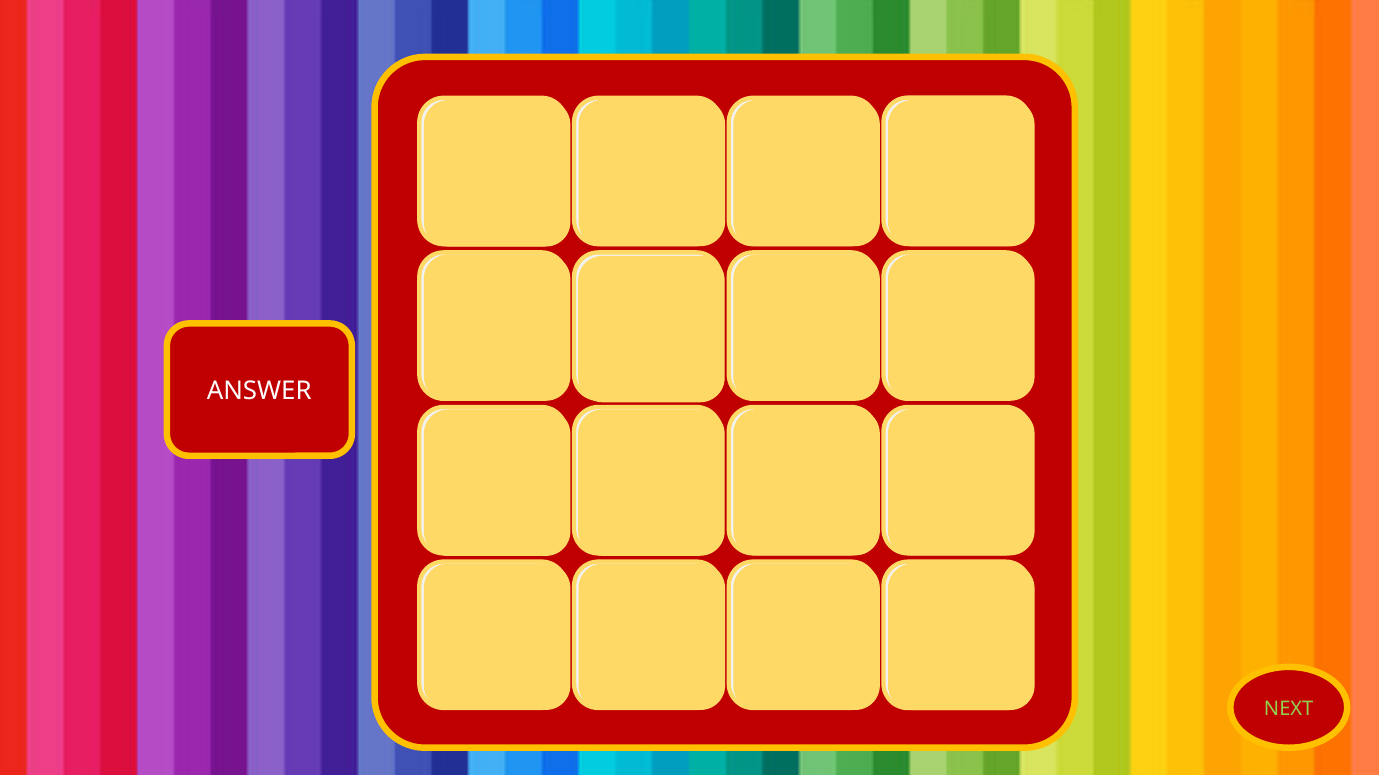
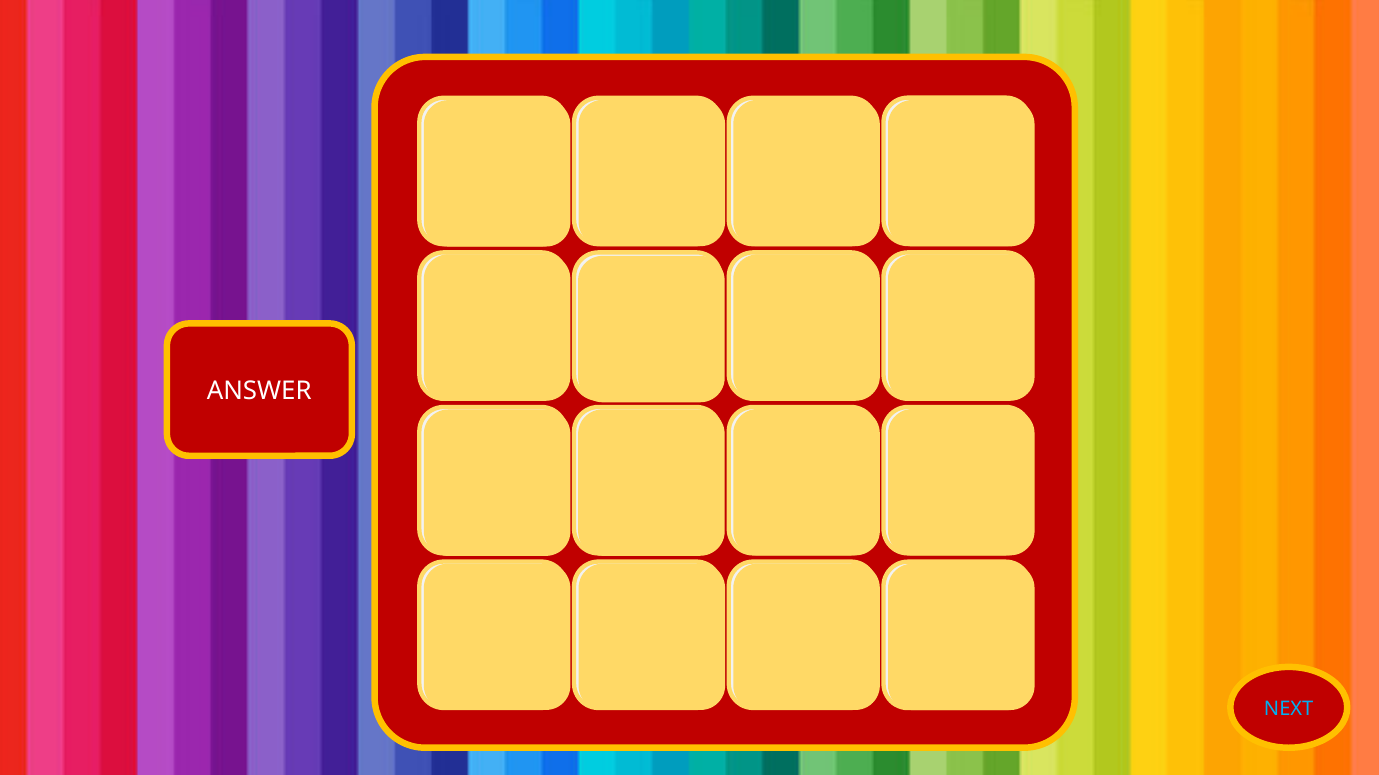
NEXT colour: light green -> light blue (1289, 709)
